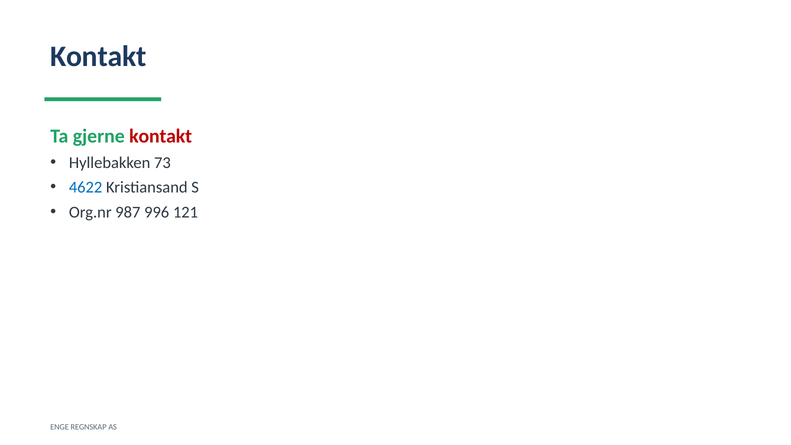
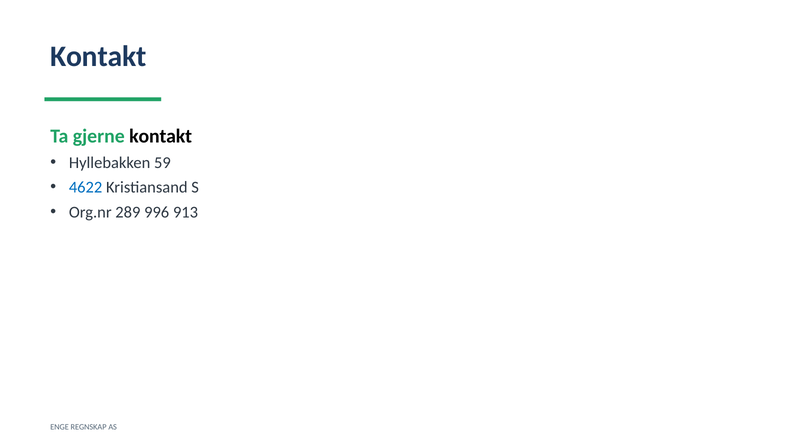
kontakt colour: red -> black (161, 136)
73: 73 -> 59 (162, 163)
987: 987 -> 289 (128, 212)
121: 121 -> 913 (186, 212)
